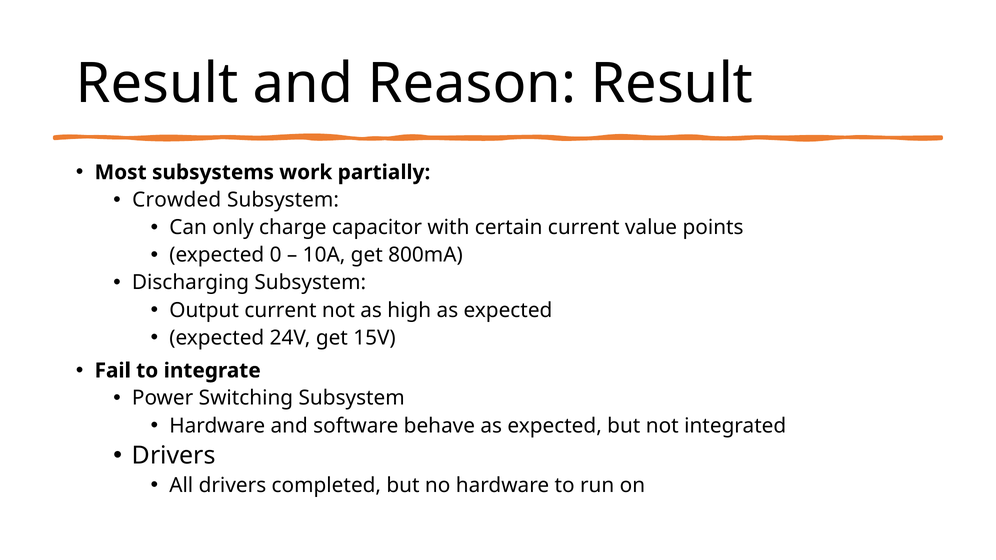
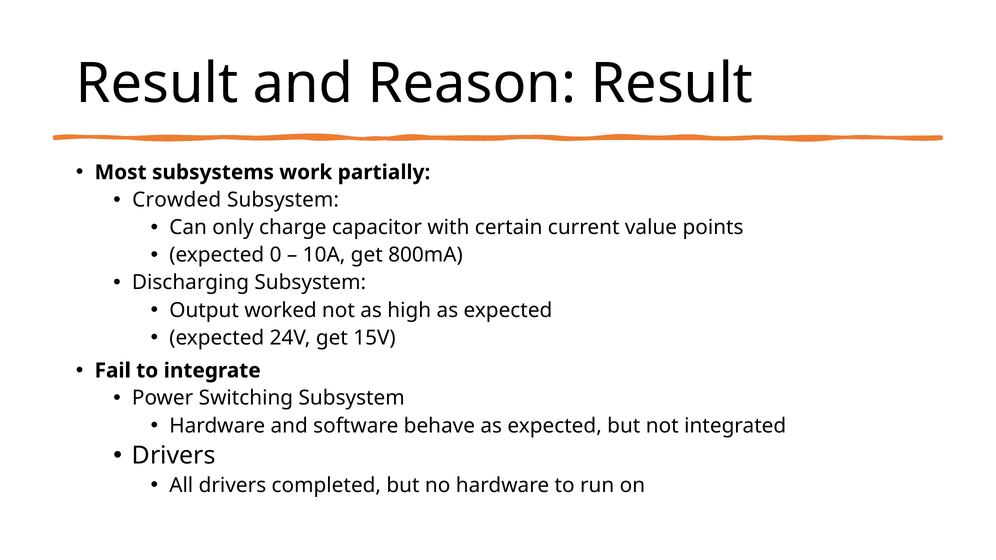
Output current: current -> worked (281, 310)
